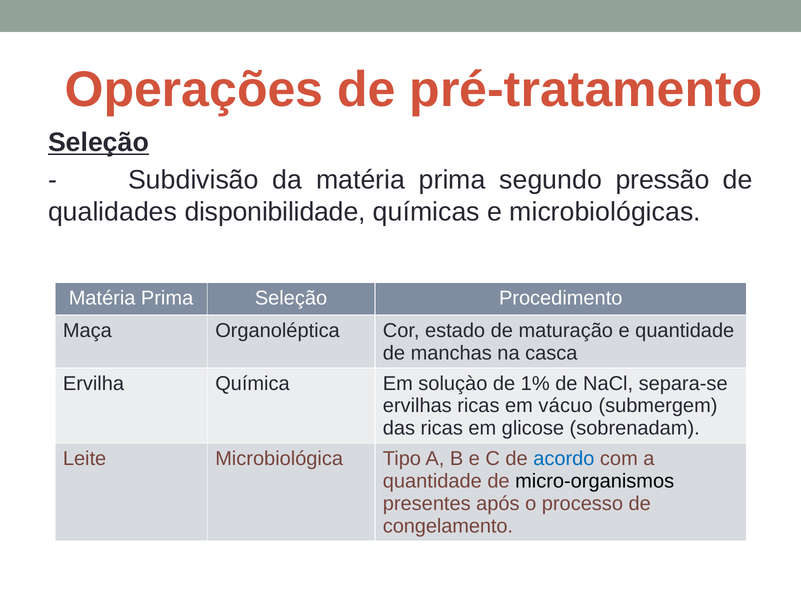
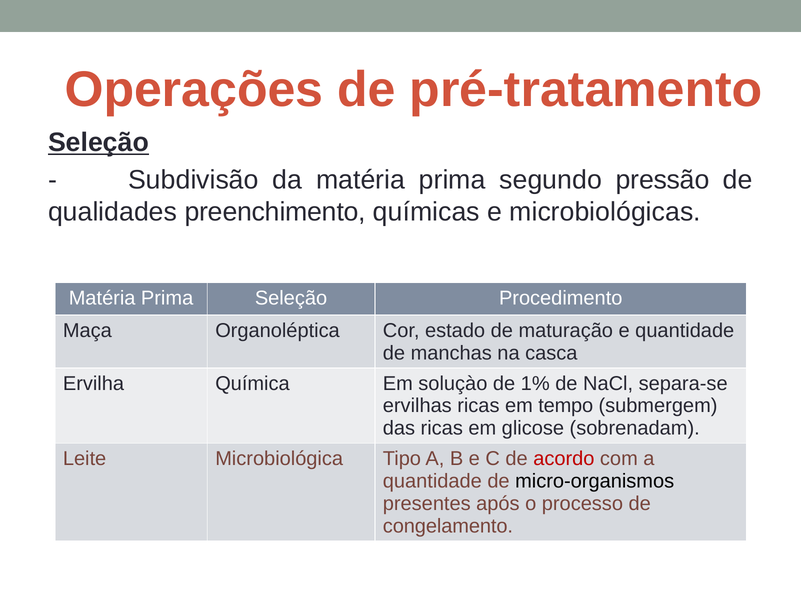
disponibilidade: disponibilidade -> preenchimento (275, 212)
vácuo: vácuo -> tempo (566, 406)
acordo colour: blue -> red (564, 459)
